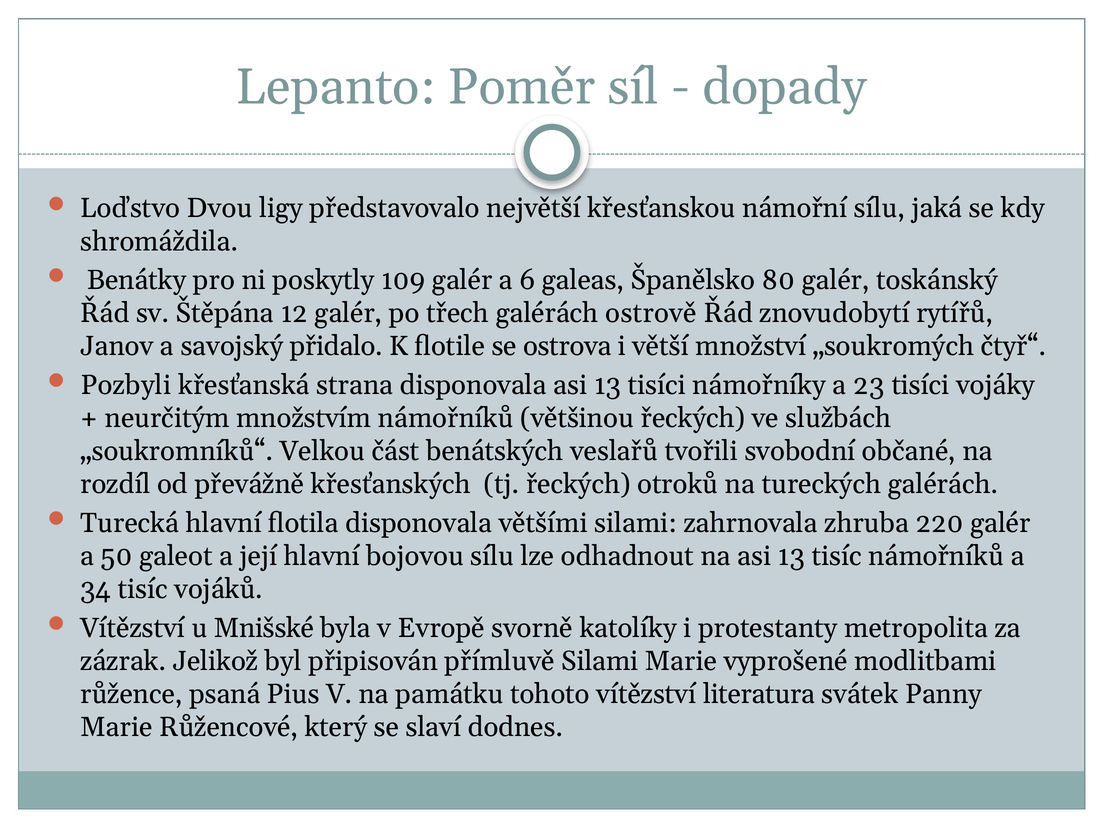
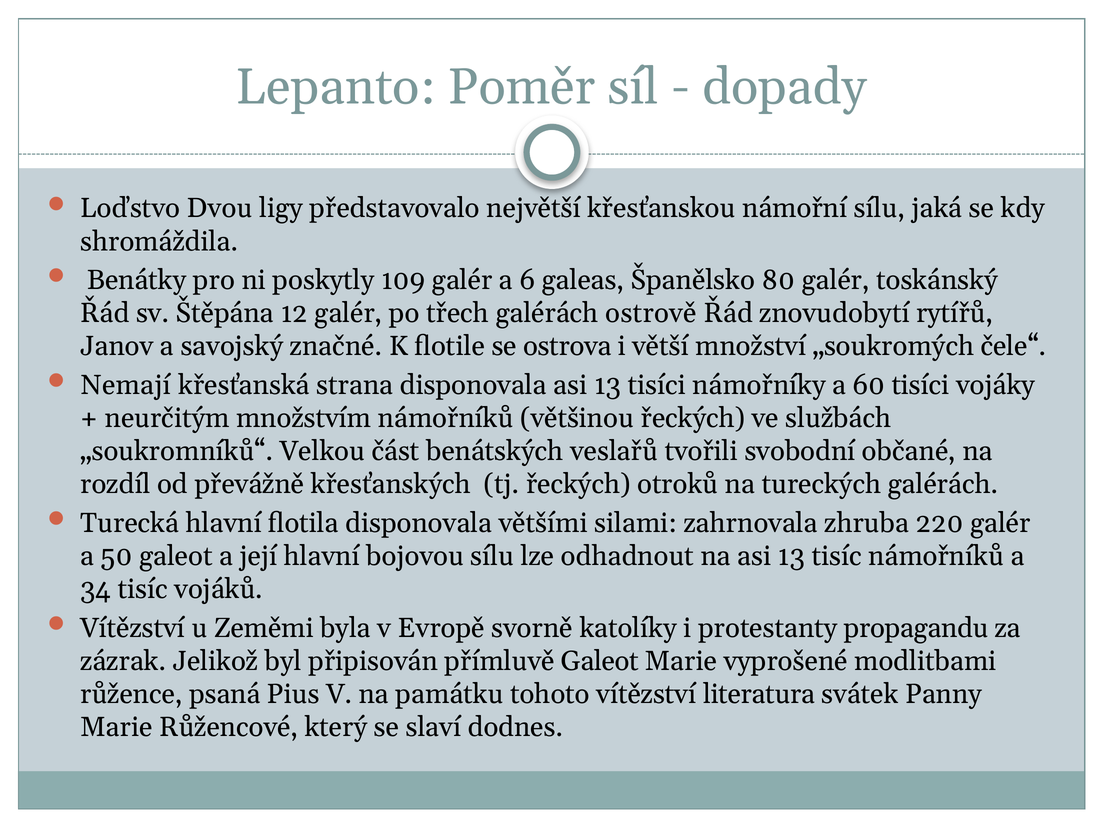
přidalo: přidalo -> značné (336, 346)
čtyř“: čtyř“ -> čele“ (1013, 346)
Pozbyli: Pozbyli -> Nemají (126, 385)
23: 23 -> 60 (869, 385)
Mnišské: Mnišské -> Zeměmi (264, 628)
metropolita: metropolita -> propagandu (916, 628)
přímluvě Silami: Silami -> Galeot (600, 661)
